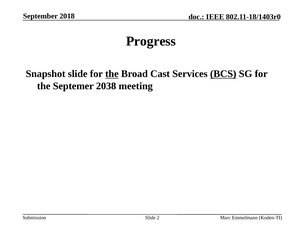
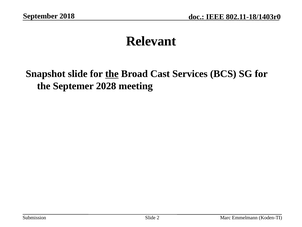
Progress: Progress -> Relevant (151, 41)
BCS underline: present -> none (223, 74)
2038: 2038 -> 2028 (106, 86)
